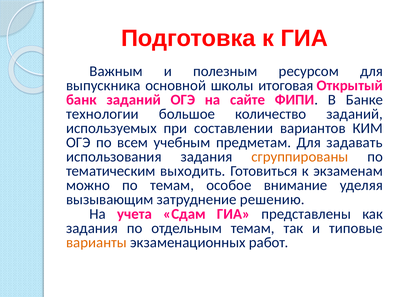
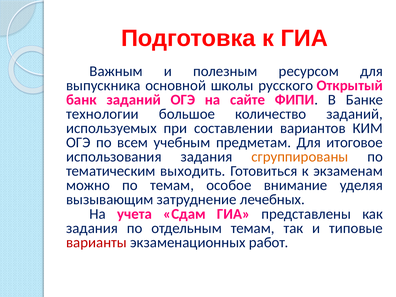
итоговая: итоговая -> русского (286, 85)
задавать: задавать -> итоговое (355, 143)
решению: решению -> лечебных (272, 200)
варианты colour: orange -> red (96, 242)
